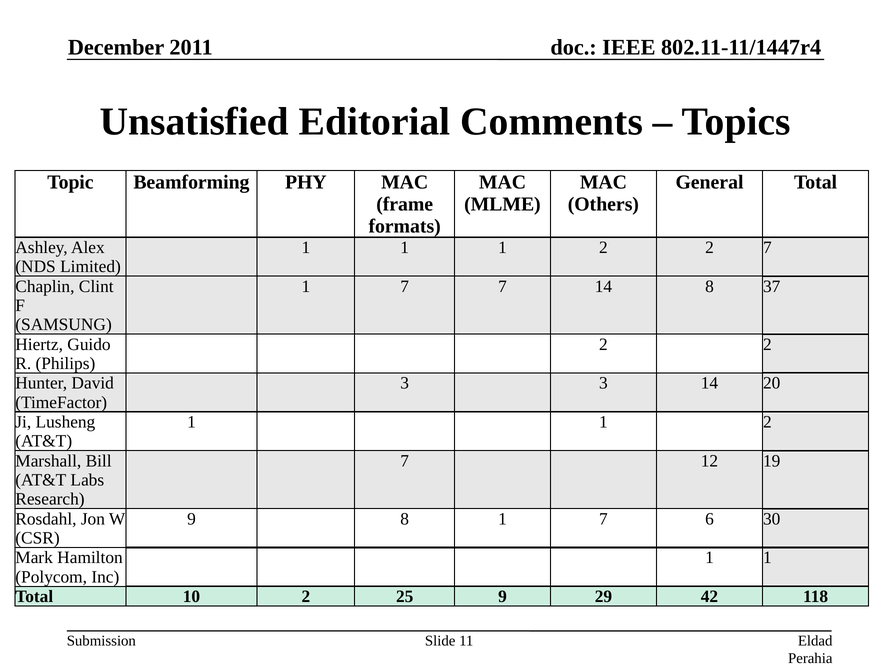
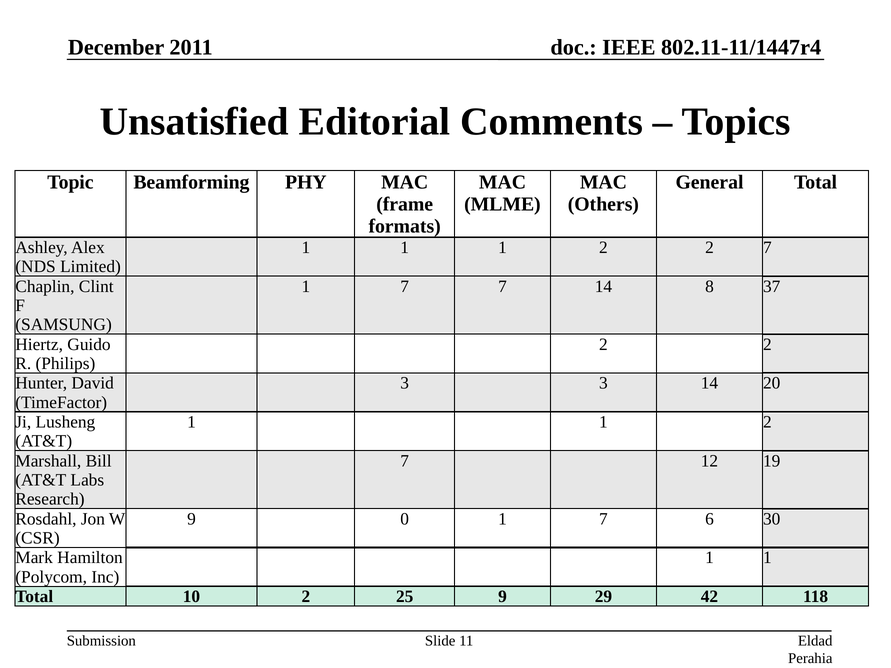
9 8: 8 -> 0 (405, 519)
